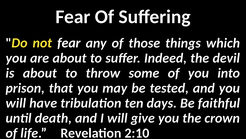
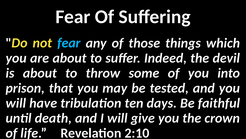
fear colour: white -> light blue (69, 43)
